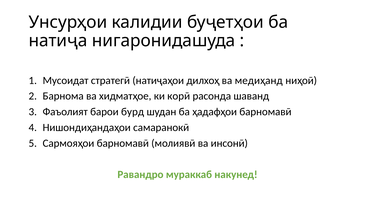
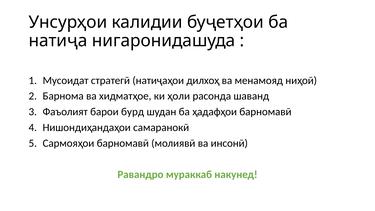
медиҳанд: медиҳанд -> менамояд (259, 80)
корӣ: корӣ -> ҳоли (179, 96)
